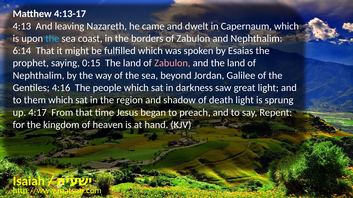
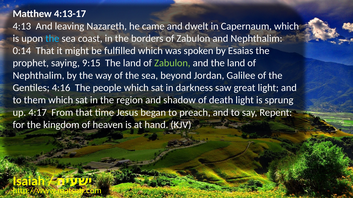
6:14: 6:14 -> 0:14 (22, 51)
0:15: 0:15 -> 9:15 (91, 63)
Zabulon colour: pink -> light green (172, 63)
